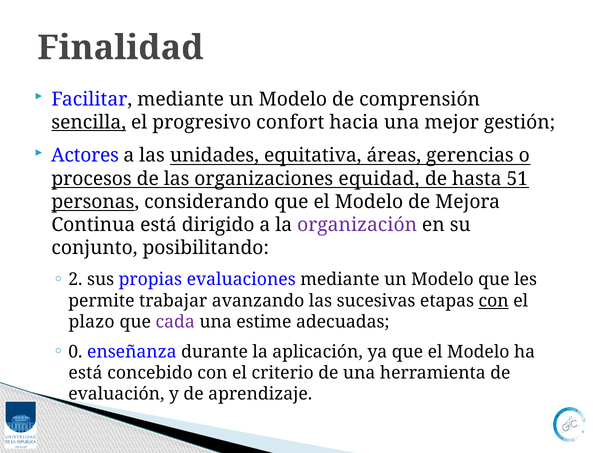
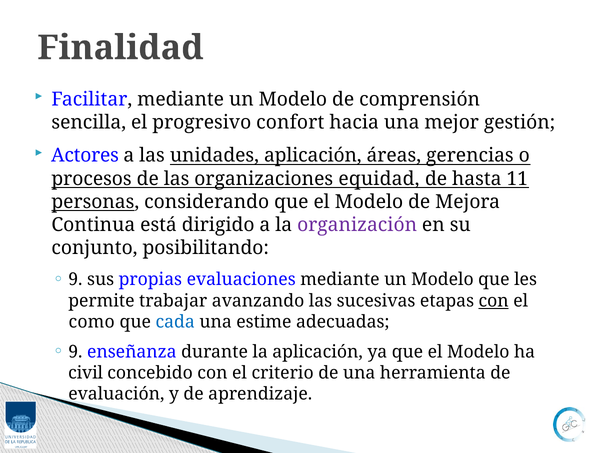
sencilla underline: present -> none (89, 122)
unidades equitativa: equitativa -> aplicación (313, 155)
51: 51 -> 11 (517, 178)
2: 2 -> 9 (75, 279)
plazo: plazo -> como (92, 321)
cada colour: purple -> blue (175, 321)
0: 0 -> 9 (75, 351)
está: está -> civil (86, 372)
